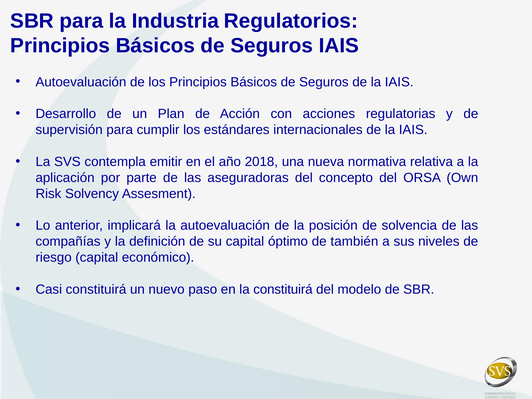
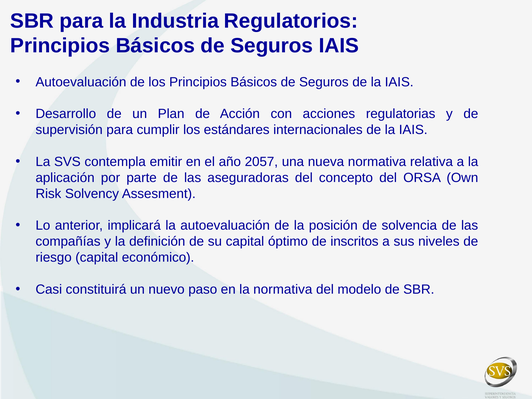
2018: 2018 -> 2057 (261, 162)
también: también -> inscritos (355, 242)
la constituirá: constituirá -> normativa (283, 289)
